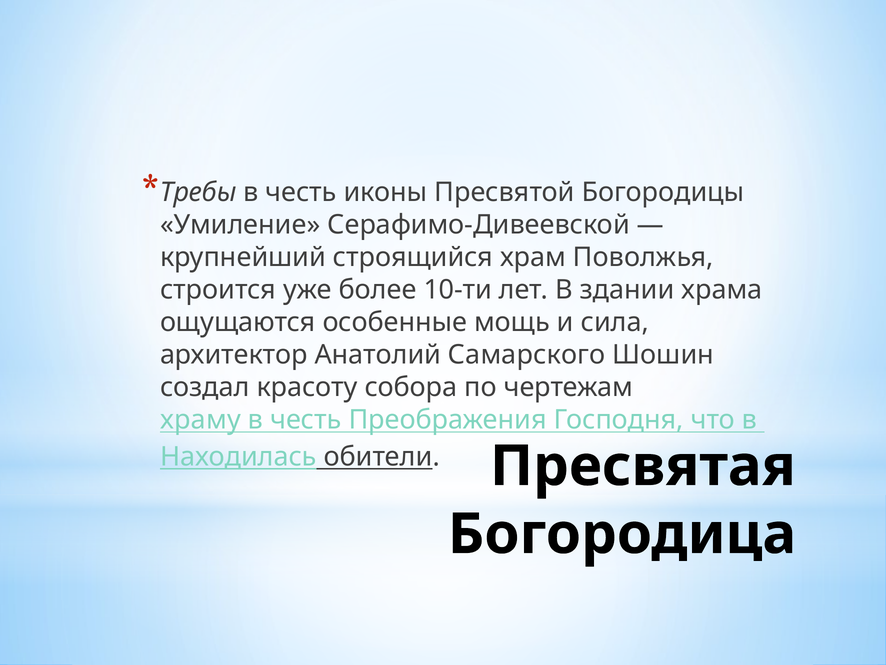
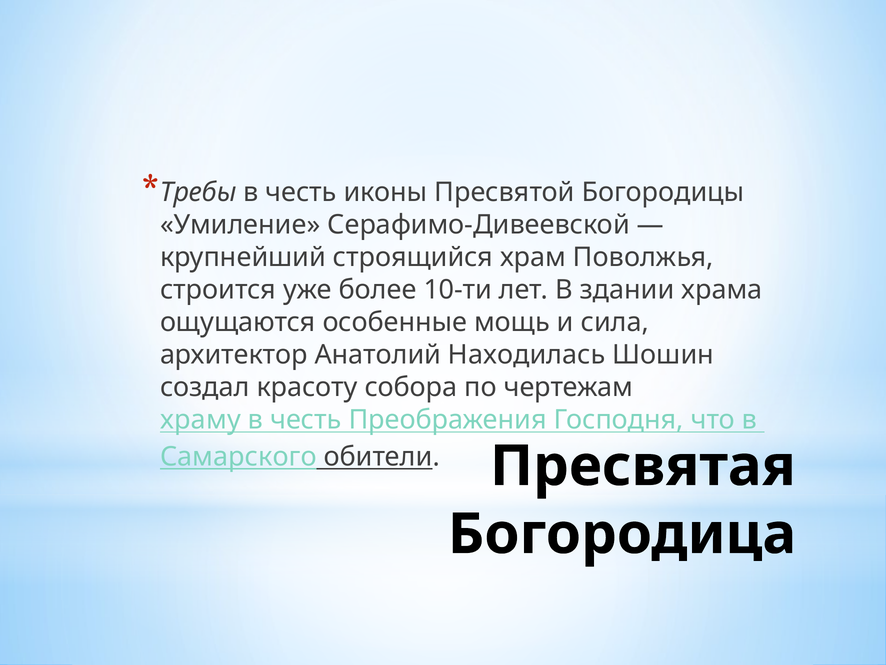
Самарского: Самарского -> Находилась (527, 355)
Находилась: Находилась -> Самарского (238, 456)
